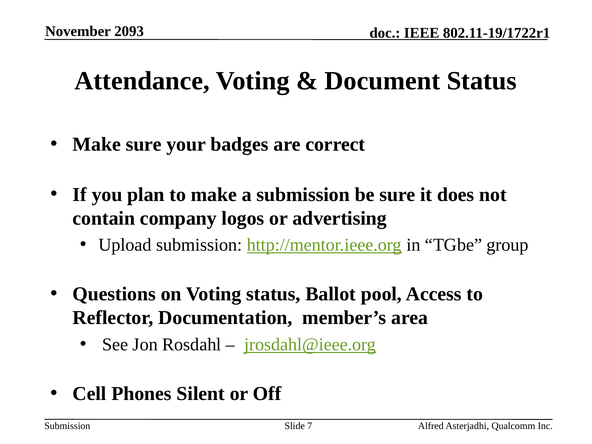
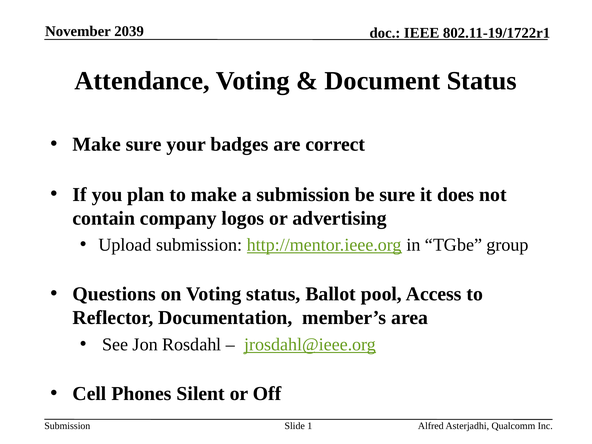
2093: 2093 -> 2039 (129, 31)
7: 7 -> 1 (310, 426)
